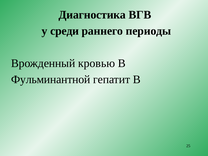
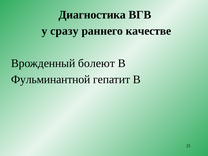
среди: среди -> сразу (64, 31)
периоды: периоды -> качестве (148, 31)
кровью: кровью -> болеют (97, 63)
